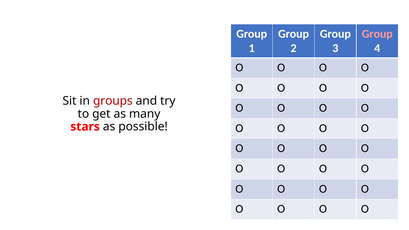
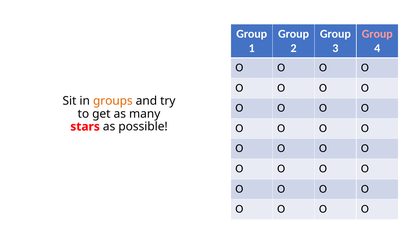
groups colour: red -> orange (113, 101)
